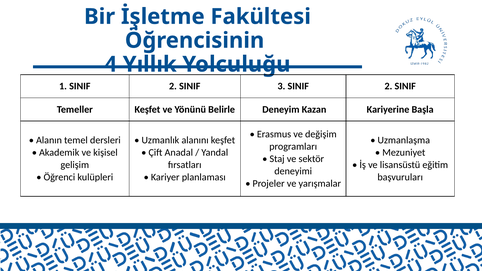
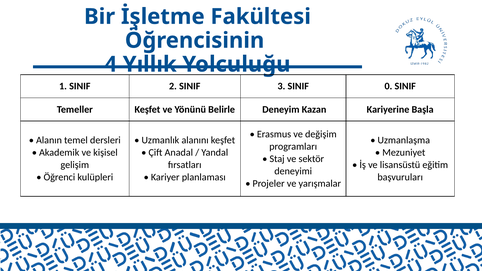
3 SINIF 2: 2 -> 0 (388, 86)
